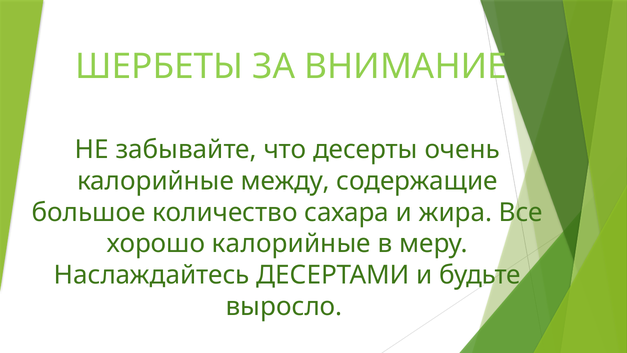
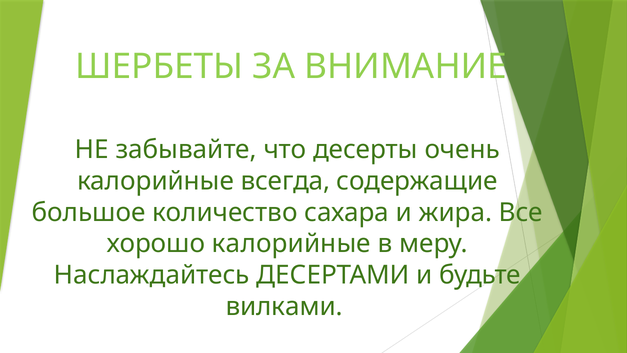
между: между -> всегда (285, 181)
выросло: выросло -> вилками (284, 306)
